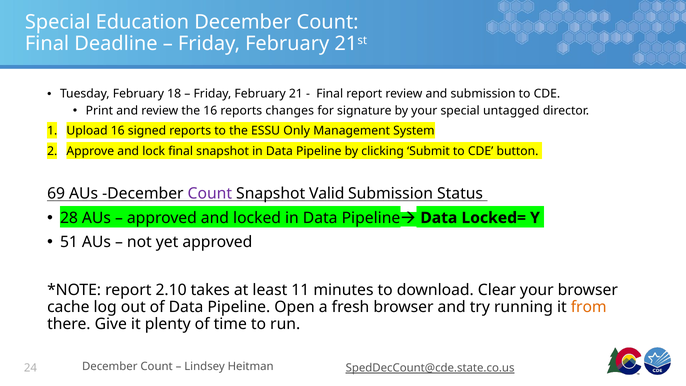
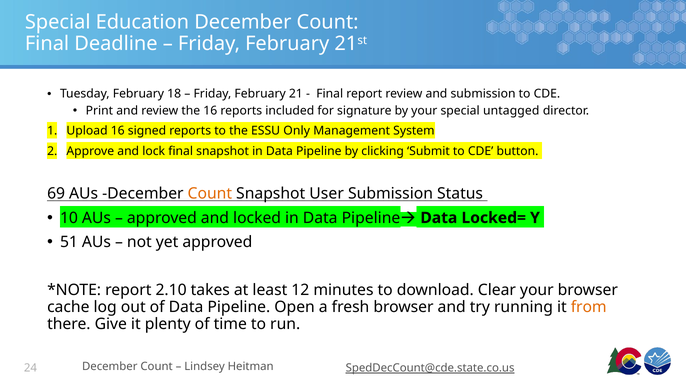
changes: changes -> included (290, 111)
Count colour: purple -> orange (210, 194)
Valid: Valid -> User (327, 194)
28: 28 -> 10 (69, 218)
11: 11 -> 12 (300, 290)
